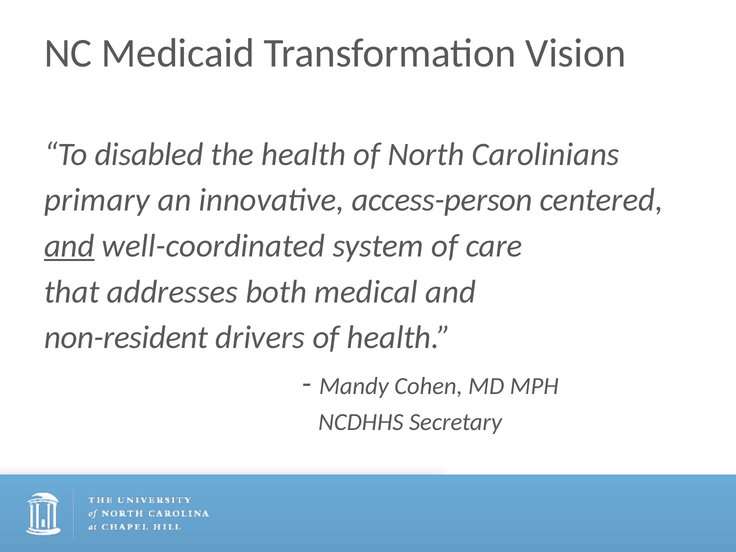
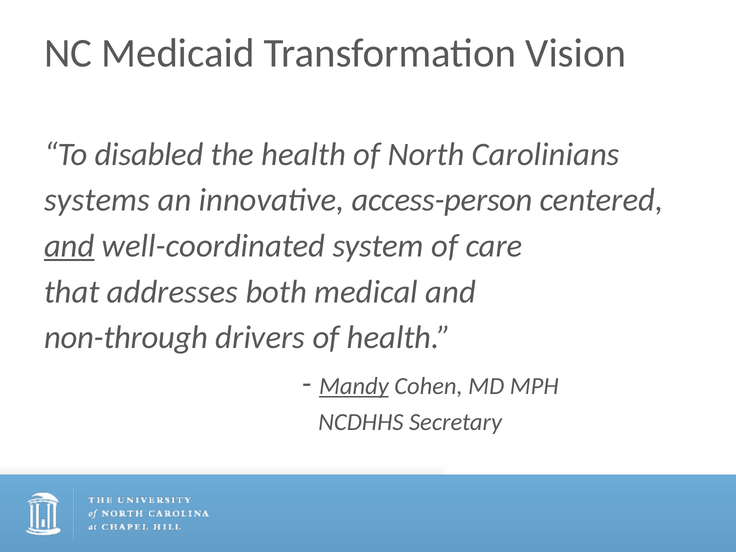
primary: primary -> systems (97, 200)
non-resident: non-resident -> non-through (126, 338)
Mandy underline: none -> present (354, 386)
